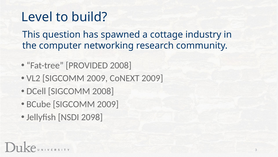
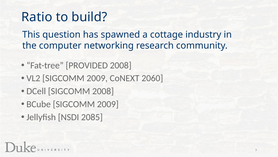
Level: Level -> Ratio (37, 17)
CoNEXT 2009: 2009 -> 2060 (152, 78)
2098: 2098 -> 2085 (92, 117)
